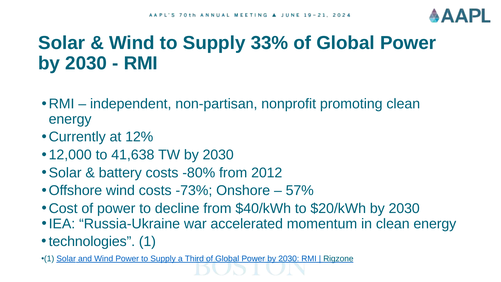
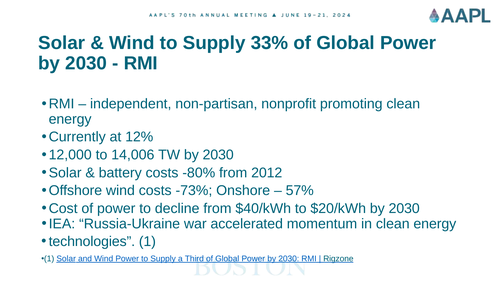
41,638: 41,638 -> 14,006 (133, 155)
